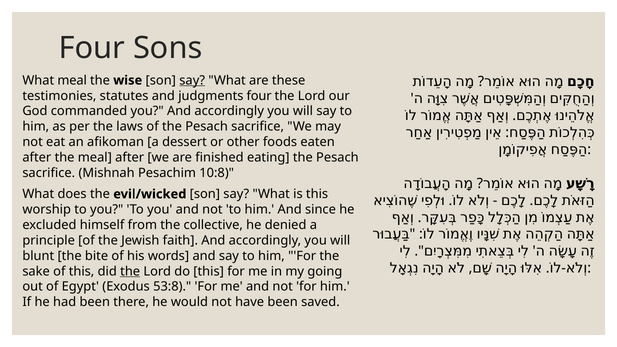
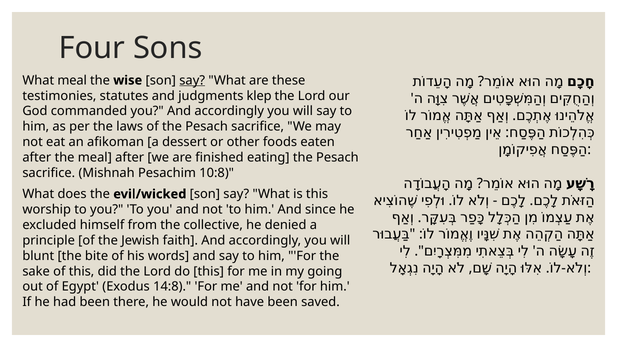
judgments four: four -> klep (259, 96)
the underline: present -> none (130, 271)
53:8: 53:8 -> 14:8 (172, 287)
